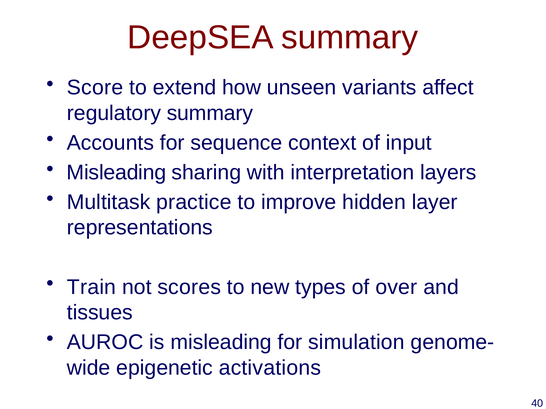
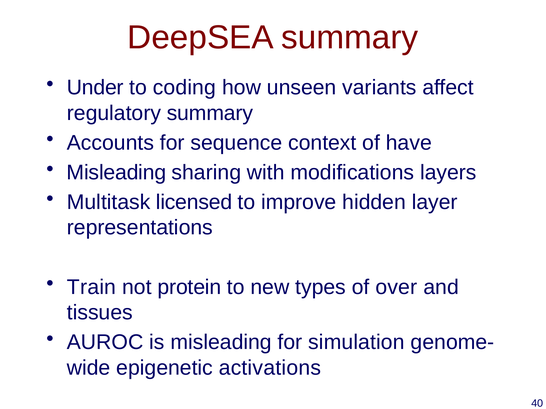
Score: Score -> Under (95, 88)
extend: extend -> coding (184, 88)
input: input -> have (409, 143)
interpretation: interpretation -> modifications (352, 173)
practice: practice -> licensed (194, 202)
scores: scores -> protein (189, 287)
